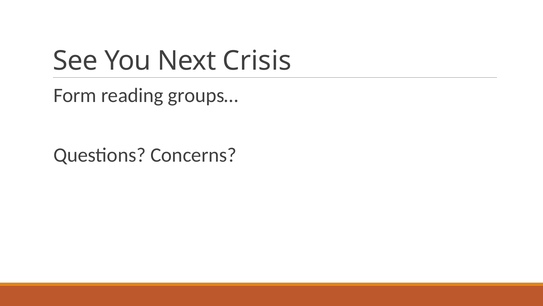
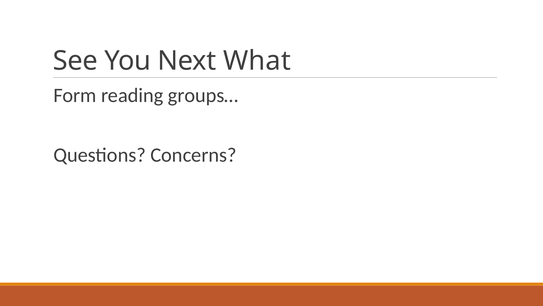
Crisis: Crisis -> What (257, 61)
